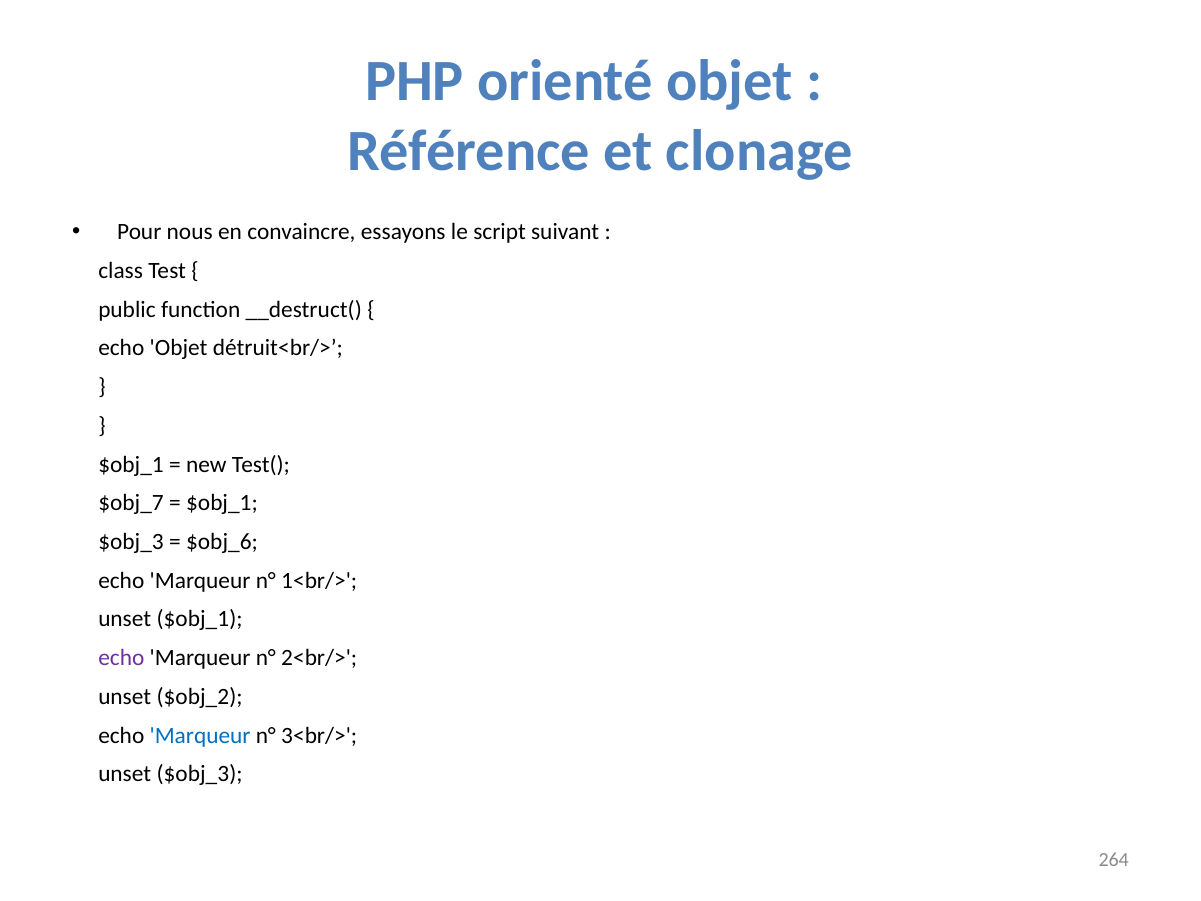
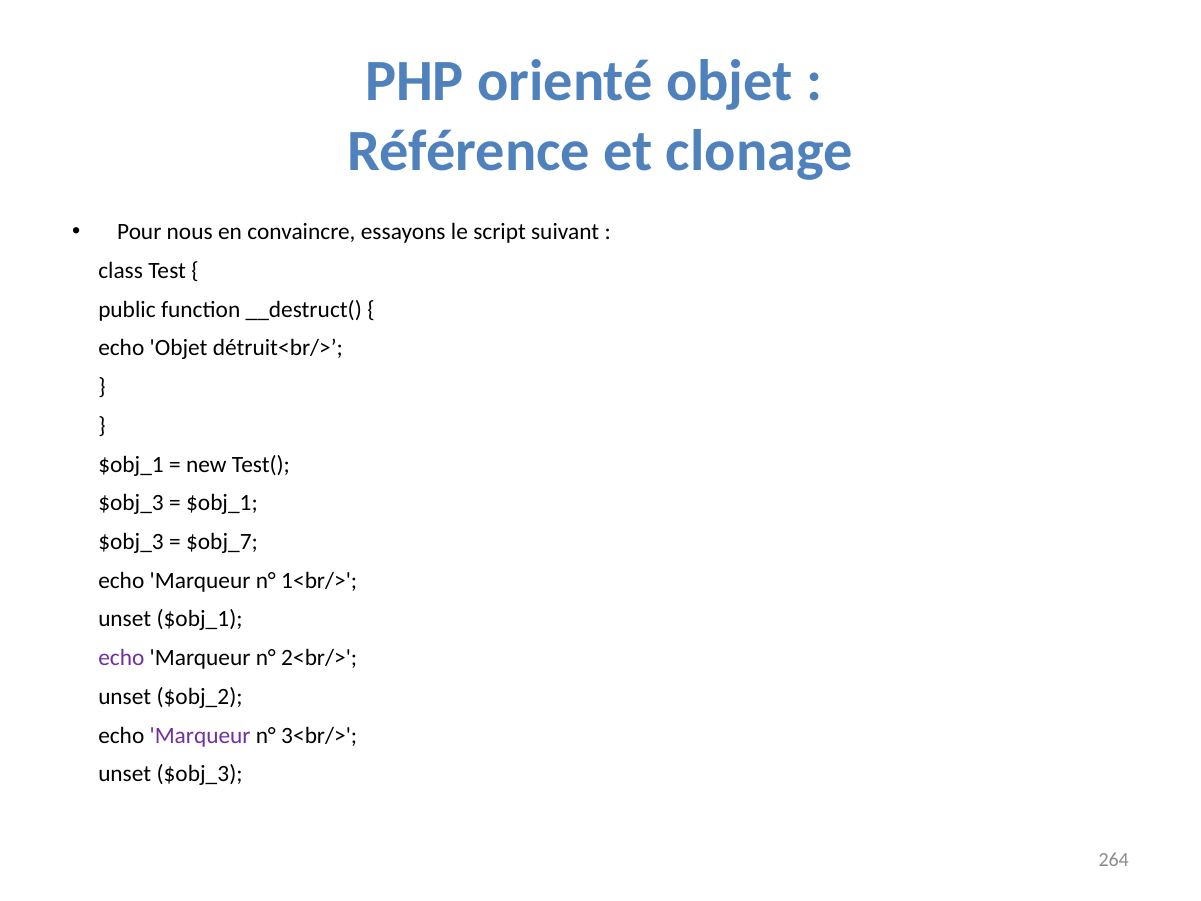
$obj_7: $obj_7 -> $obj_3 (131, 503)
$obj_6: $obj_6 -> $obj_7 (222, 542)
Marqueur colour: blue -> purple (200, 735)
